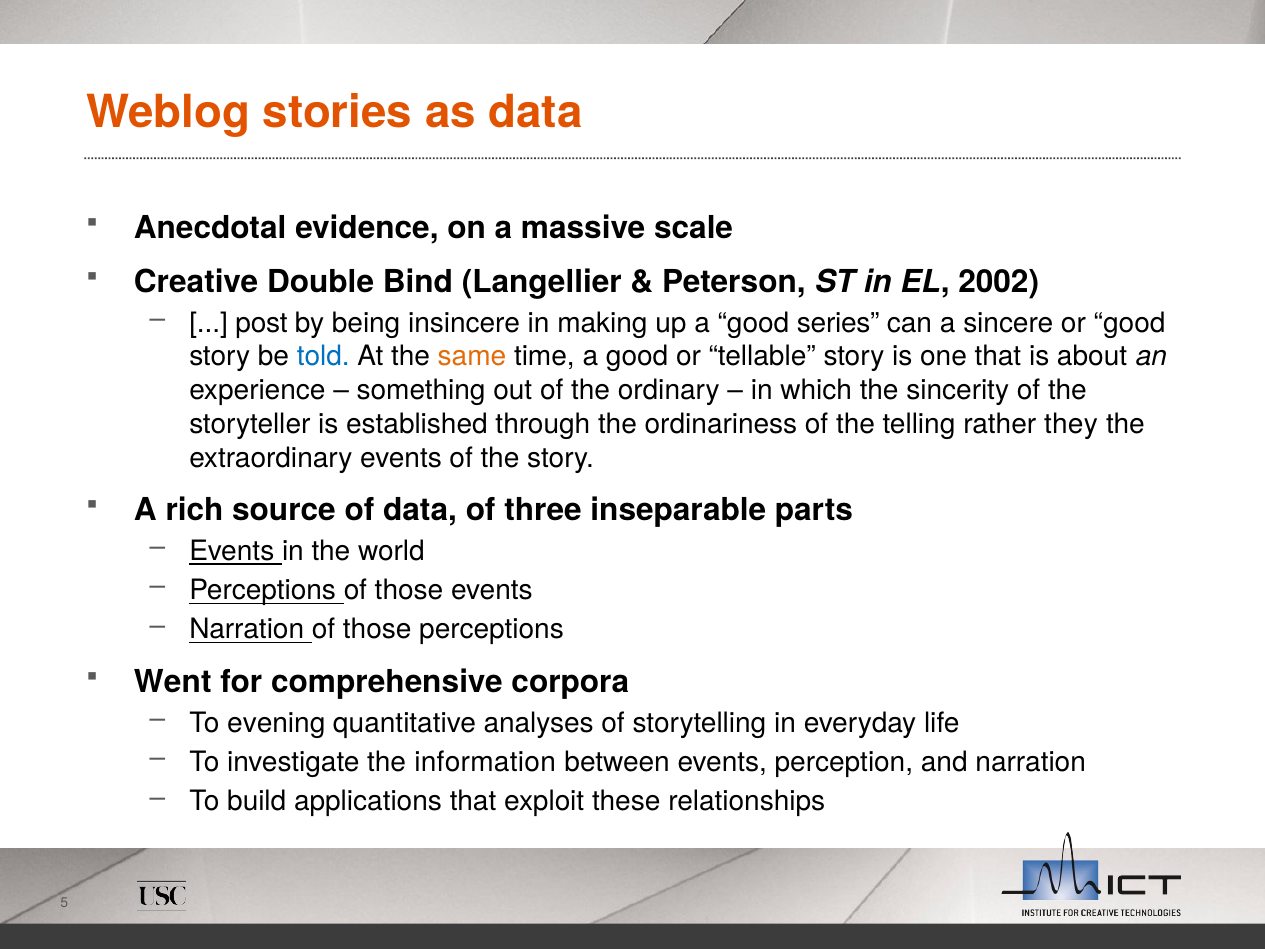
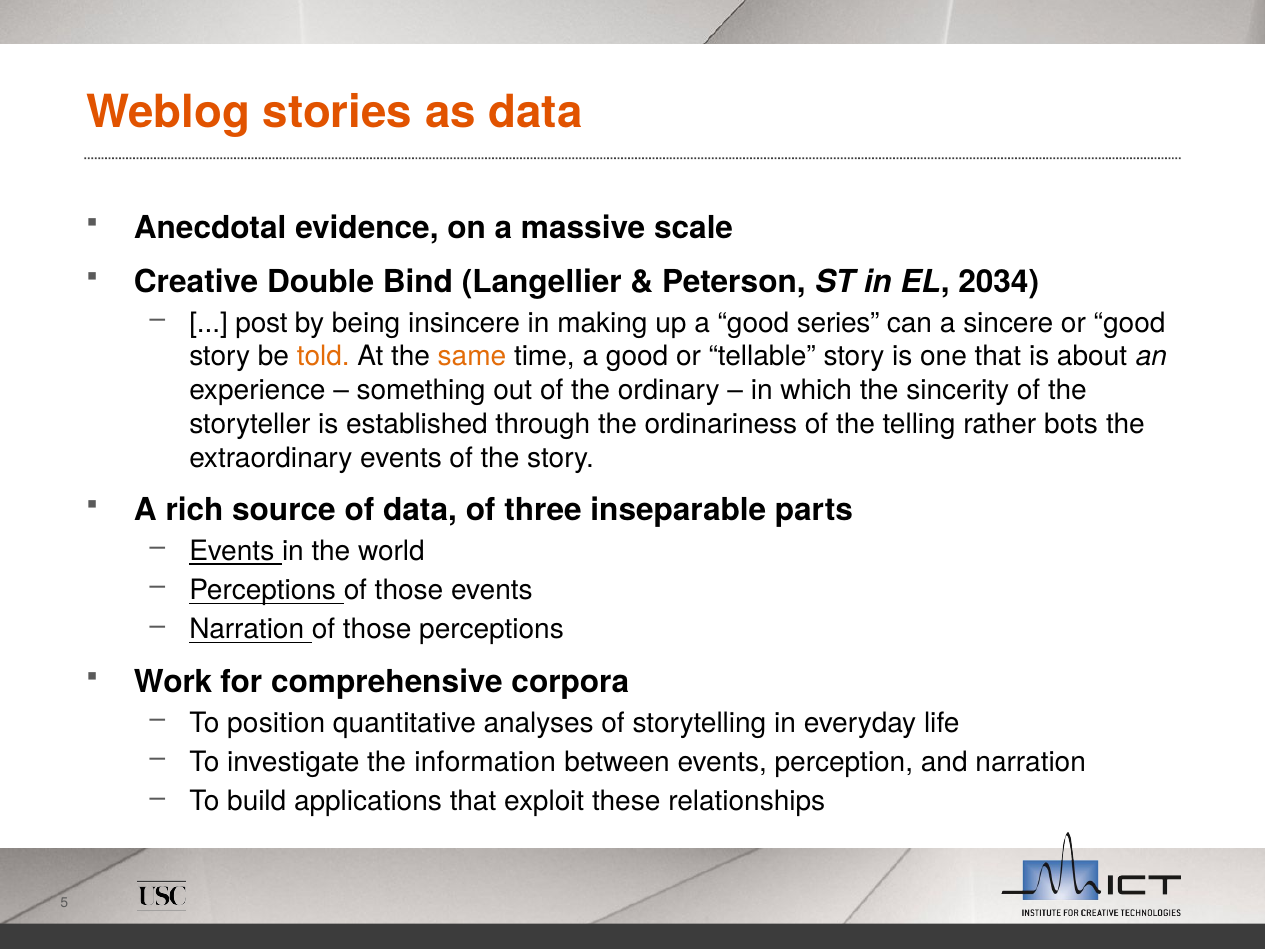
2002: 2002 -> 2034 (999, 282)
told colour: blue -> orange (323, 357)
they: they -> bots (1071, 424)
Went: Went -> Work (173, 681)
evening: evening -> position (276, 723)
